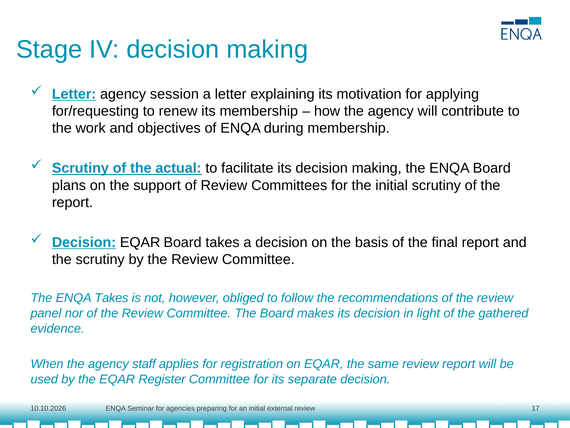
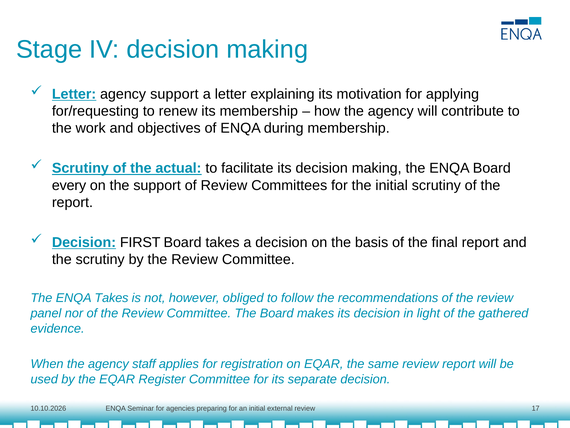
agency session: session -> support (174, 94)
plans: plans -> every (69, 185)
Decision EQAR: EQAR -> FIRST (140, 242)
